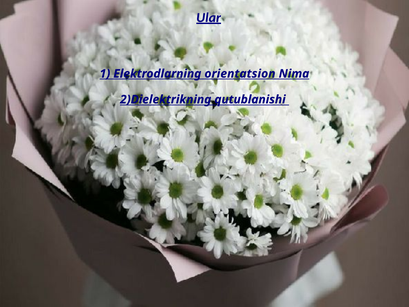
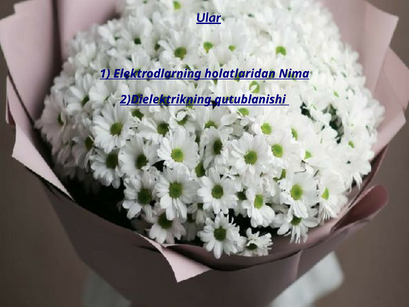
orientatsion: orientatsion -> holatlaridan (240, 74)
